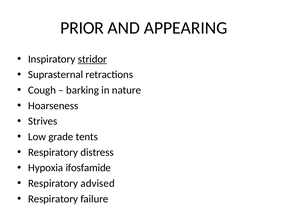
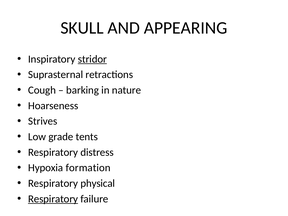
PRIOR: PRIOR -> SKULL (82, 28)
ifosfamide: ifosfamide -> formation (88, 168)
advised: advised -> physical (98, 183)
Respiratory underline: none -> present (53, 199)
